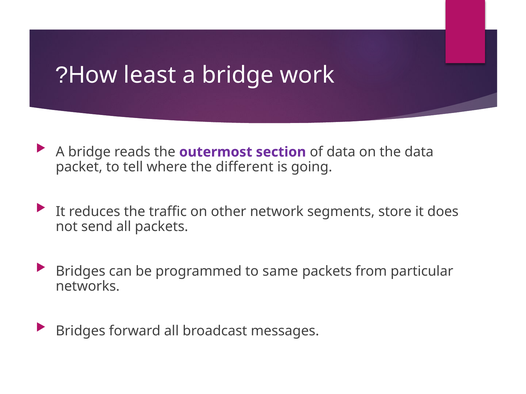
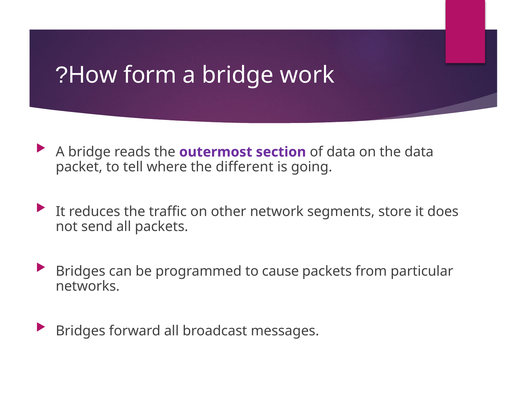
least: least -> form (150, 75)
same: same -> cause (280, 272)
